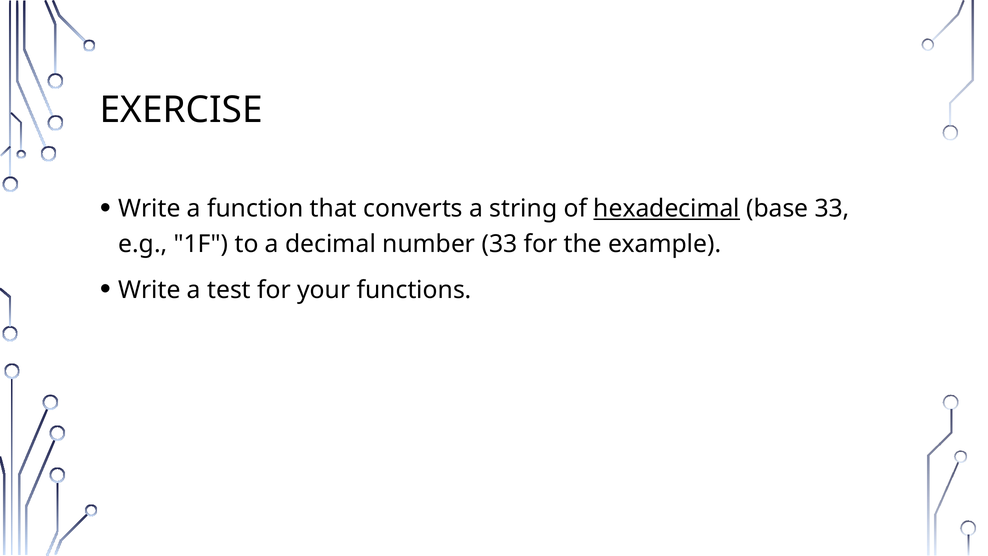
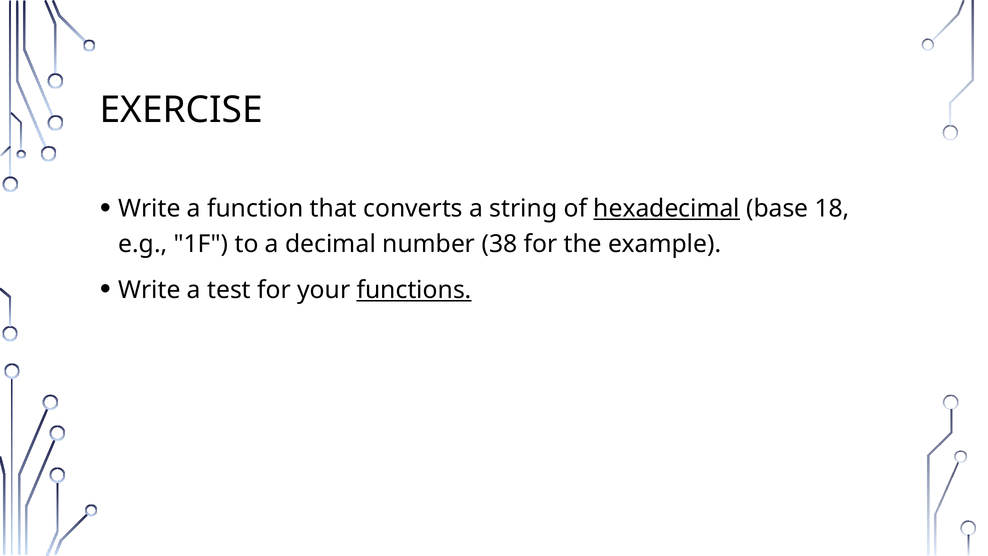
base 33: 33 -> 18 (832, 208)
number 33: 33 -> 38 (499, 244)
functions underline: none -> present (414, 290)
